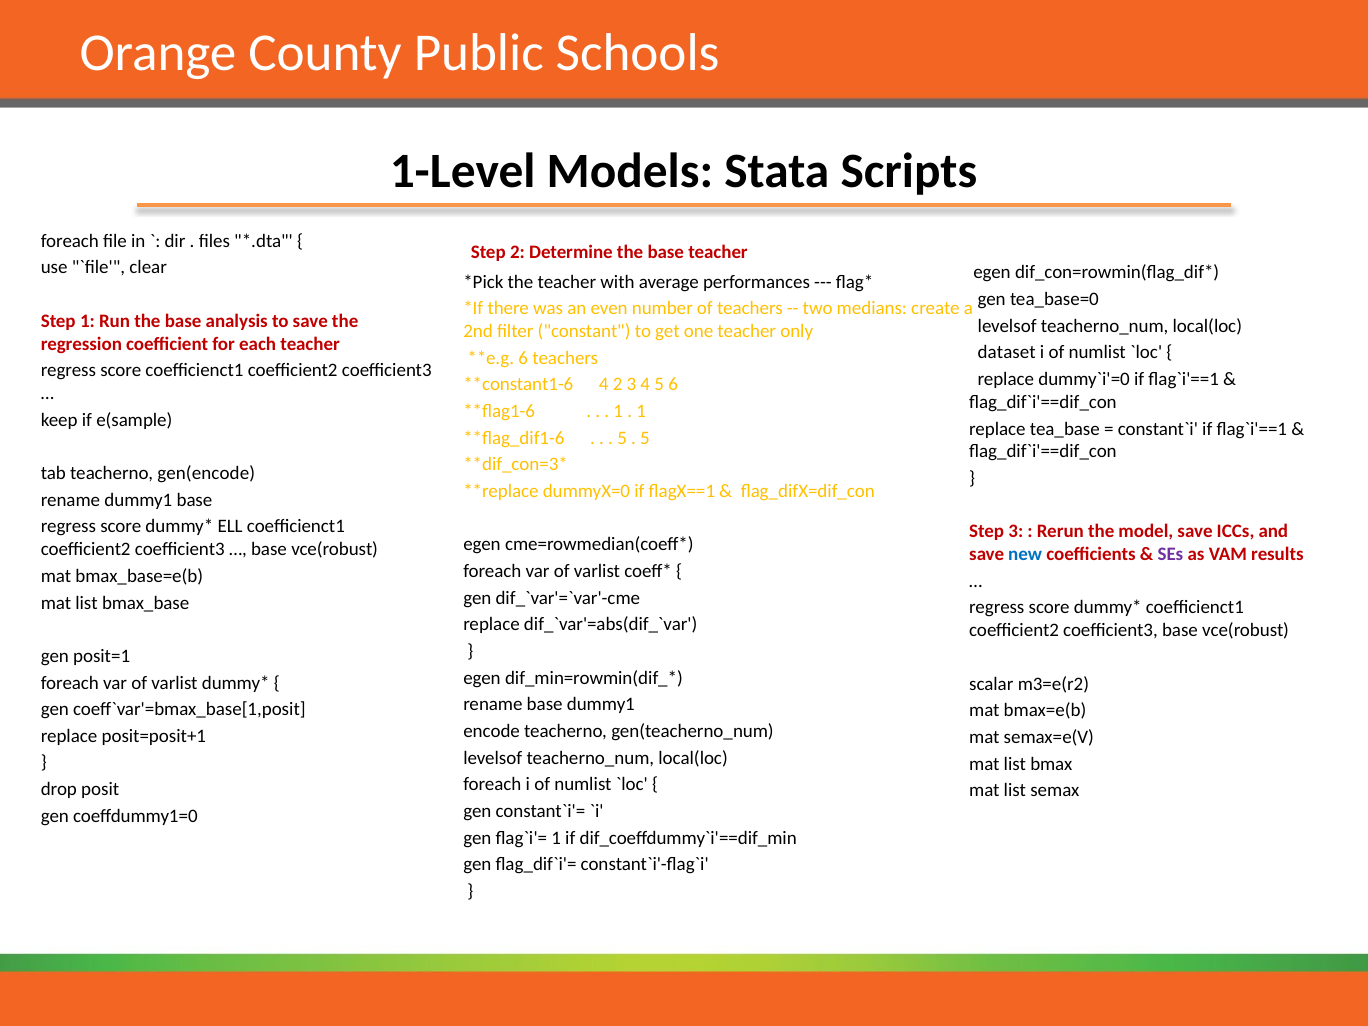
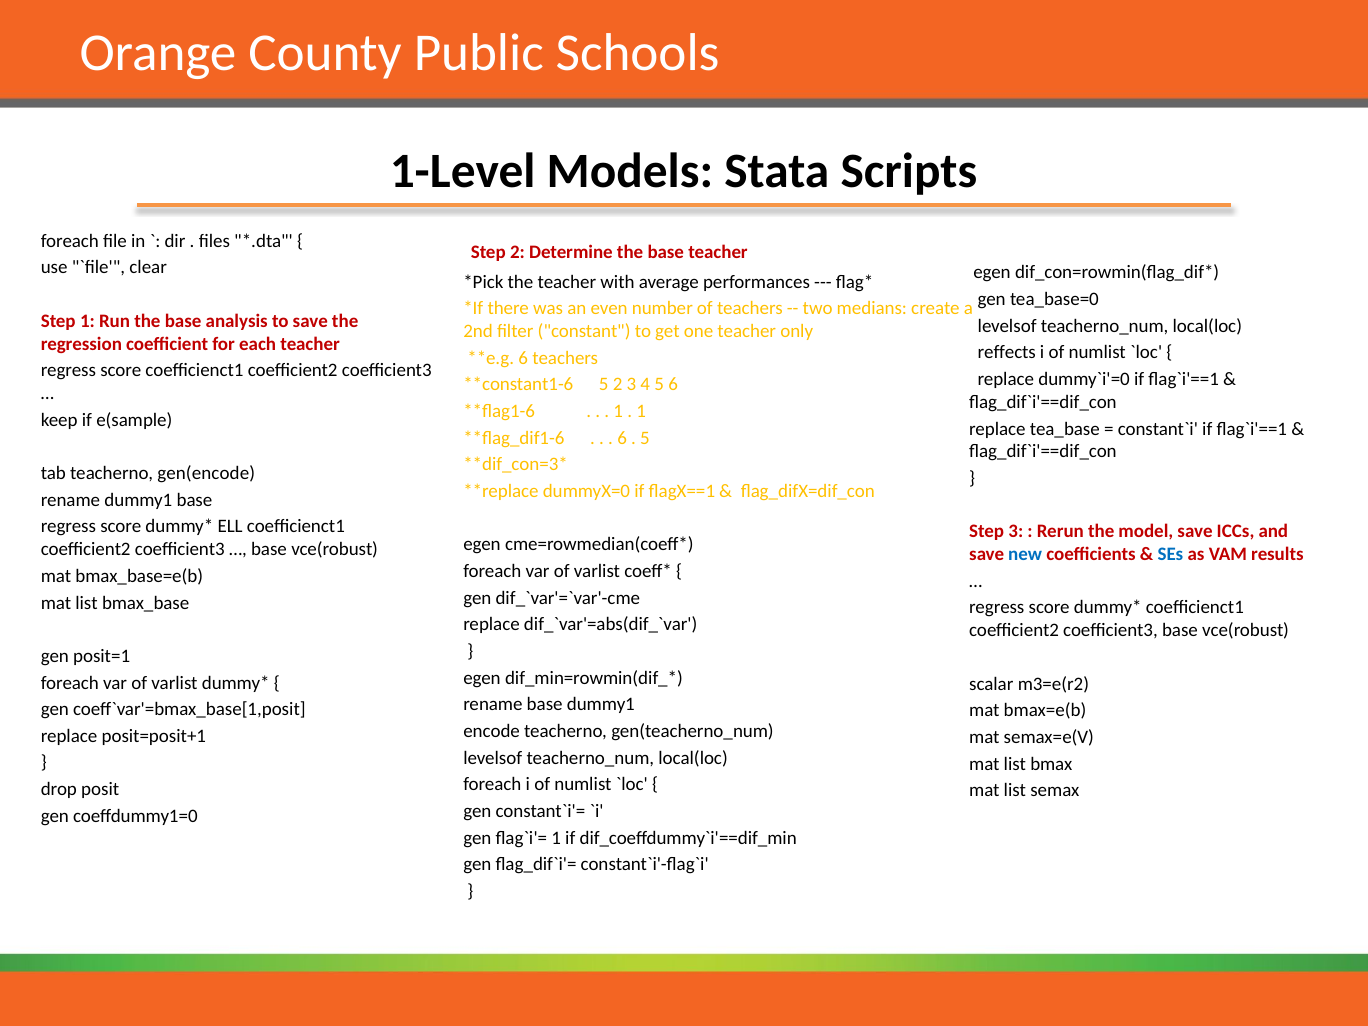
dataset: dataset -> reffects (1007, 353)
4: 4 -> 5 (604, 385)
5: 5 -> 6 (622, 438)
SEs colour: purple -> blue (1170, 554)
